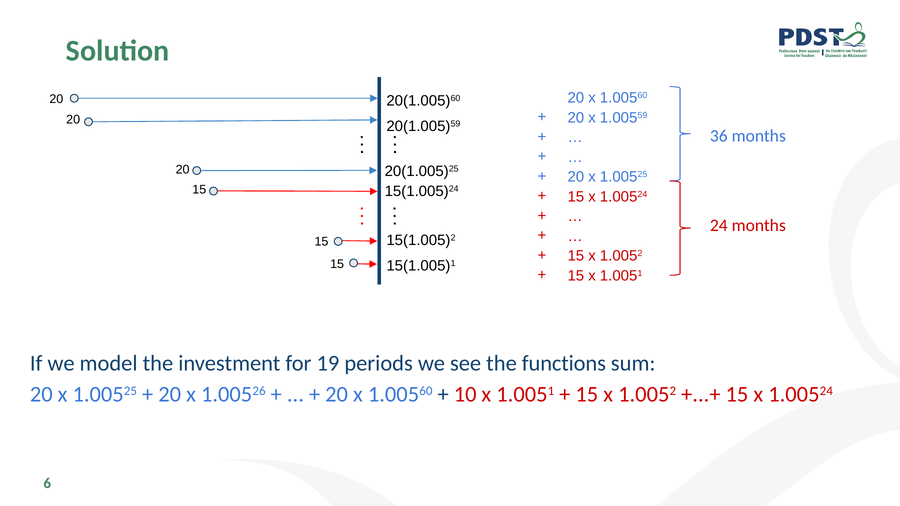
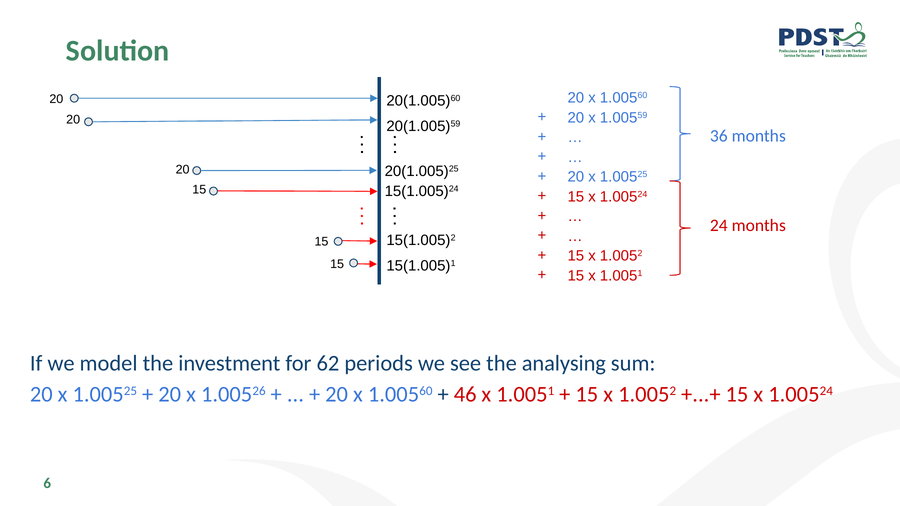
19: 19 -> 62 (328, 364)
functions: functions -> analysing (564, 364)
10: 10 -> 46 (465, 395)
